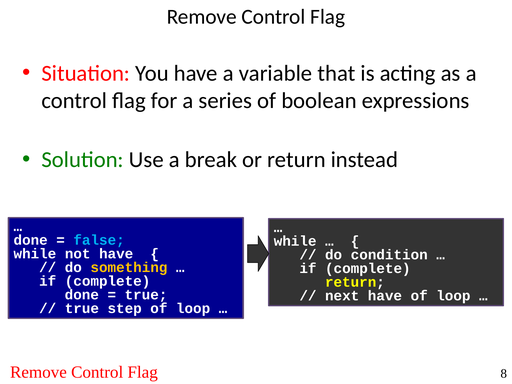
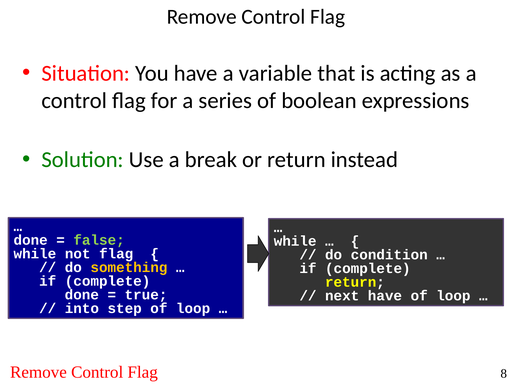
false colour: light blue -> light green (99, 240)
not have: have -> flag (116, 254)
true: true -> into (82, 308)
